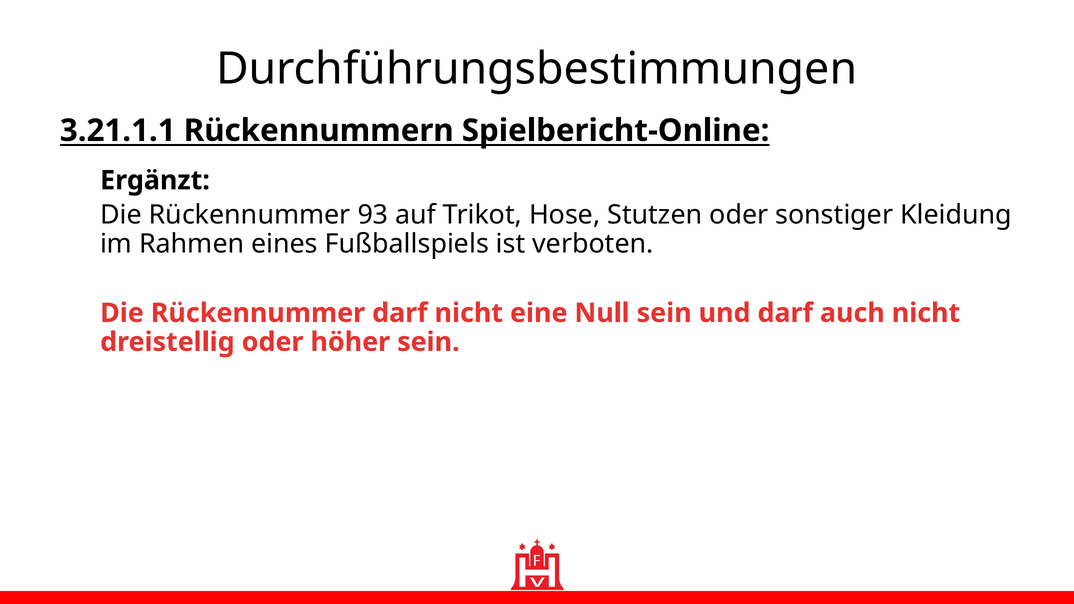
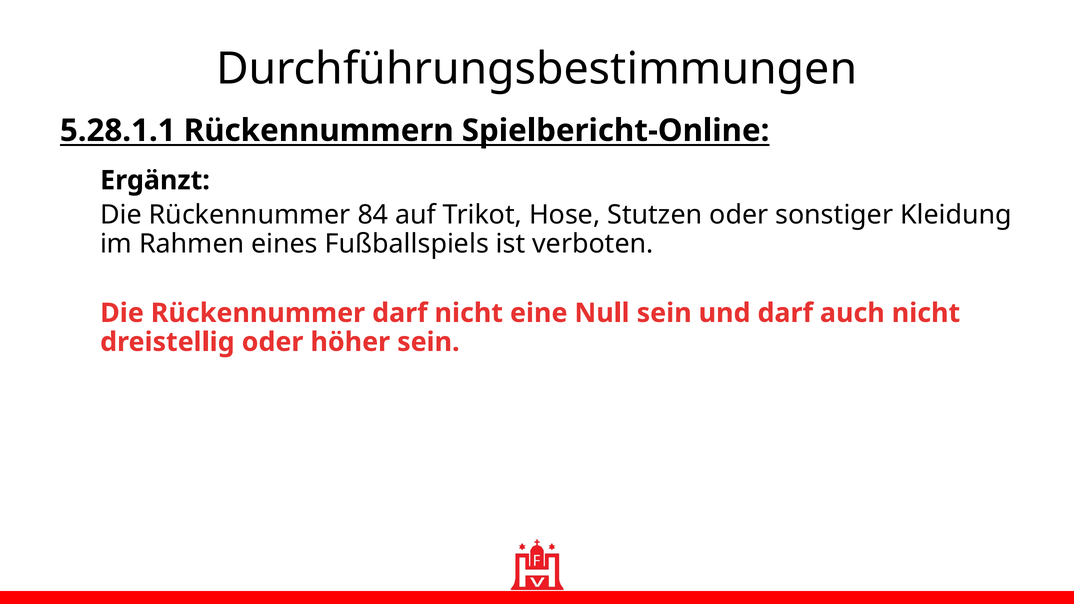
3.21.1.1: 3.21.1.1 -> 5.28.1.1 (118, 131)
93: 93 -> 84 (373, 215)
